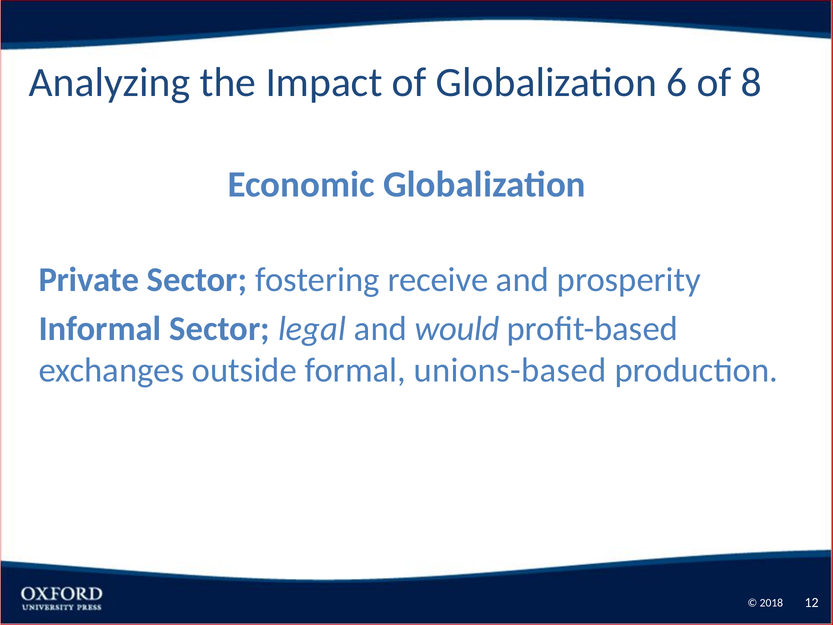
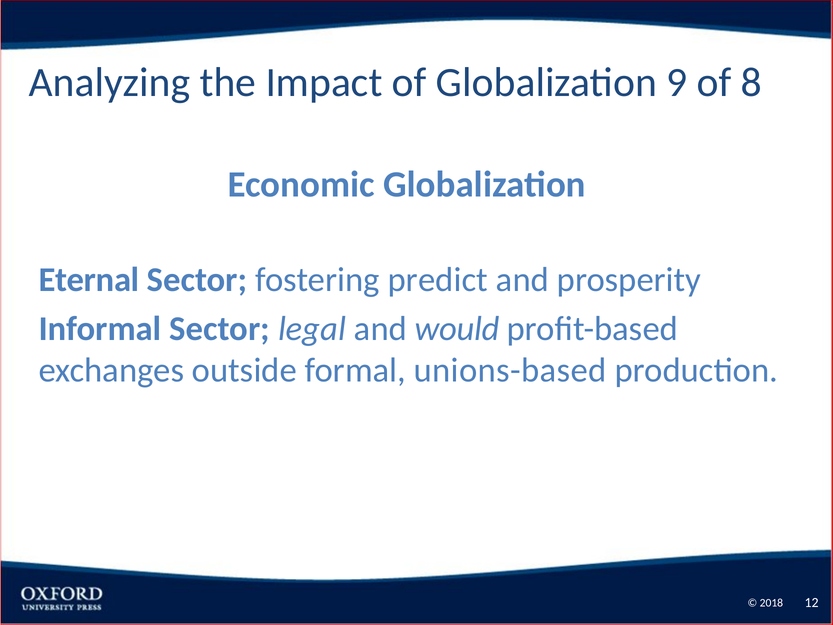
6: 6 -> 9 (677, 82)
Private: Private -> Eternal (89, 279)
receive: receive -> predict (438, 279)
